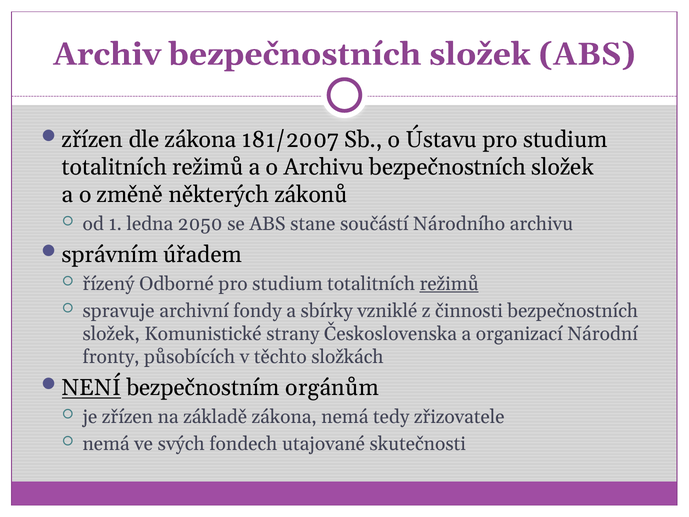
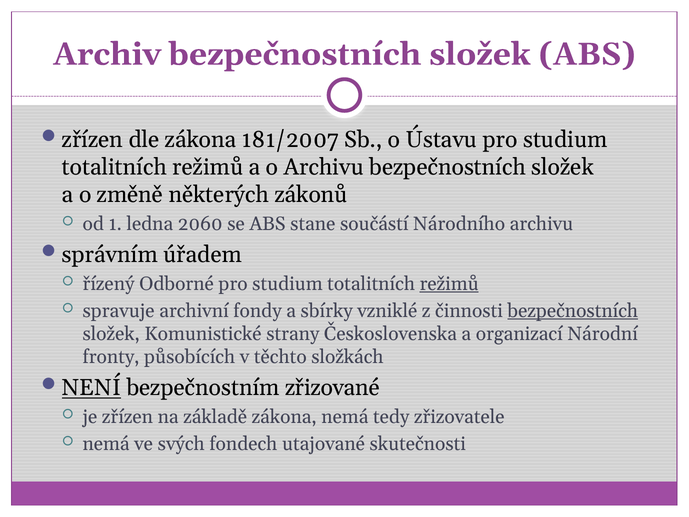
2050: 2050 -> 2060 (200, 224)
bezpečnostních underline: none -> present (573, 311)
orgánům: orgánům -> zřizované (332, 387)
